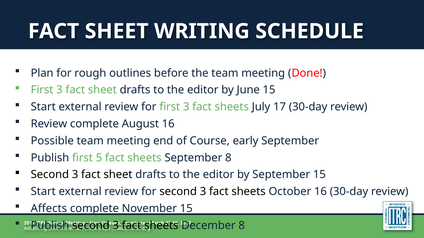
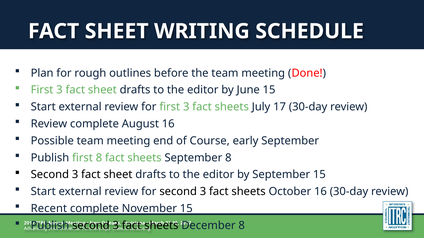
first 5: 5 -> 8 (99, 158)
Affects: Affects -> Recent (49, 209)
